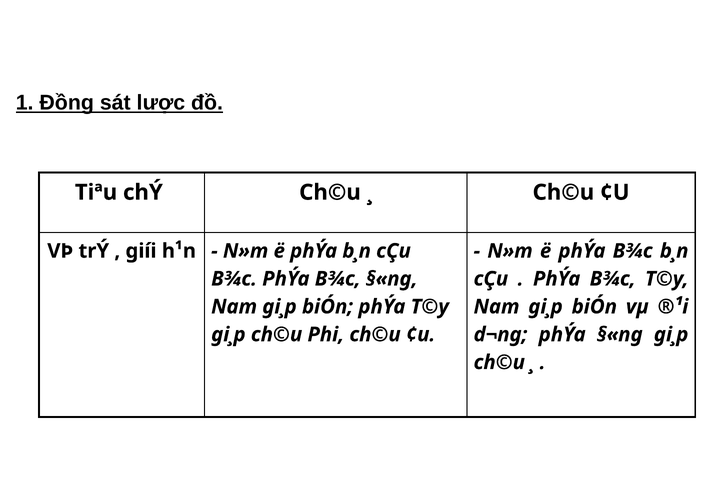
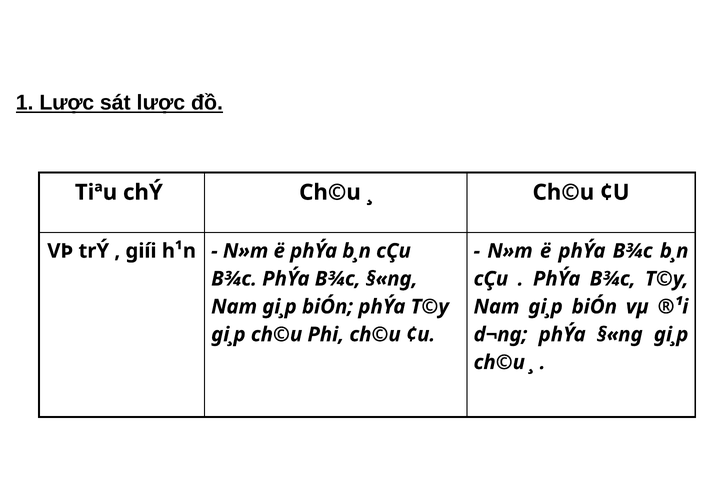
1 Đồng: Đồng -> Lược (67, 103)
